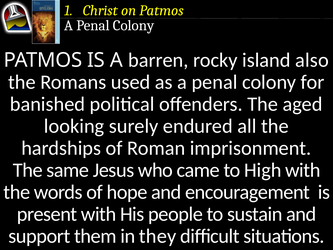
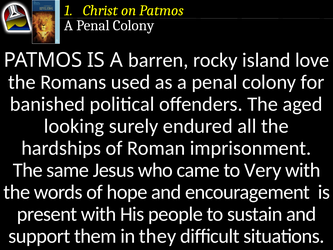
also: also -> love (312, 60)
High: High -> Very (263, 170)
